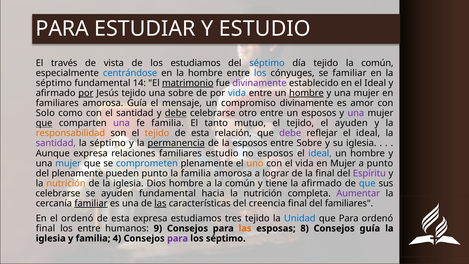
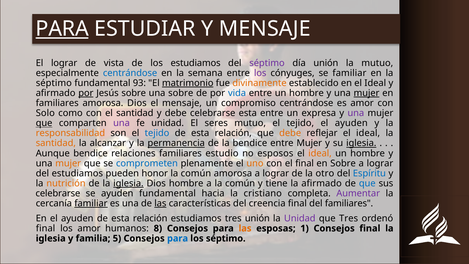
PARA underline: none -> present (62, 29)
Y ESTUDIO: ESTUDIO -> MENSAJE (265, 29)
El través: través -> lograr (64, 63)
séptimo colour: blue -> purple (267, 63)
día tejido: tejido -> unión (326, 63)
común: común -> mutuo (377, 63)
la hombre: hombre -> semana (205, 73)
los colour: blue -> purple (260, 73)
14: 14 -> 93 (139, 83)
divinamente colour: purple -> orange (259, 83)
Jesús tejido: tejido -> sobre (134, 93)
hombre underline: present -> none (306, 93)
mujer underline: none -> present (367, 93)
amorosa Guía: Guía -> Dios (137, 103)
compromiso divinamente: divinamente -> centrándose (306, 103)
debe underline: present -> none (176, 113)
celebrarse otro: otro -> esta (248, 113)
un esposos: esposos -> expresa (319, 113)
fe familia: familia -> unidad (168, 123)
tanto: tanto -> seres (216, 123)
tejido colour: orange -> blue (157, 133)
debe colour: purple -> orange (290, 133)
santidad colour: purple -> orange (56, 143)
séptimo: séptimo -> alcanzar (108, 143)
la esposos: esposos -> bendice (250, 143)
entre Sobre: Sobre -> Mujer (309, 143)
iglesia underline: none -> present (361, 143)
Aunque expresa: expresa -> bendice (90, 153)
ideal colour: blue -> orange (320, 153)
mujer colour: blue -> orange (68, 163)
el vida: vida -> final (305, 163)
en Mujer: Mujer -> Sobre (343, 163)
punto: punto -> lograr (380, 163)
del plenamente: plenamente -> estudiamos (77, 173)
pueden punto: punto -> honor (155, 173)
familia: familia -> común (196, 173)
la final: final -> otro (325, 173)
Espíritu colour: purple -> blue (369, 173)
iglesia underline: none -> present (128, 183)
hacia la nutrición: nutrición -> cristiano (263, 193)
En el ordenó: ordenó -> ayuden (77, 218)
expresa: expresa -> relación (150, 218)
tres tejido: tejido -> unión (257, 218)
Unidad colour: blue -> purple (300, 218)
que Para: Para -> Tres (349, 218)
los entre: entre -> amor (89, 228)
9: 9 -> 8 (158, 228)
8: 8 -> 1 (305, 228)
Consejos guía: guía -> final (370, 228)
4: 4 -> 5 (117, 238)
para colour: purple -> blue (178, 238)
